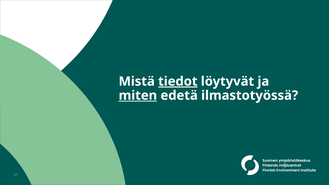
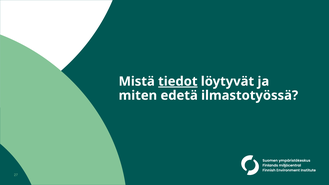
miten underline: present -> none (138, 95)
